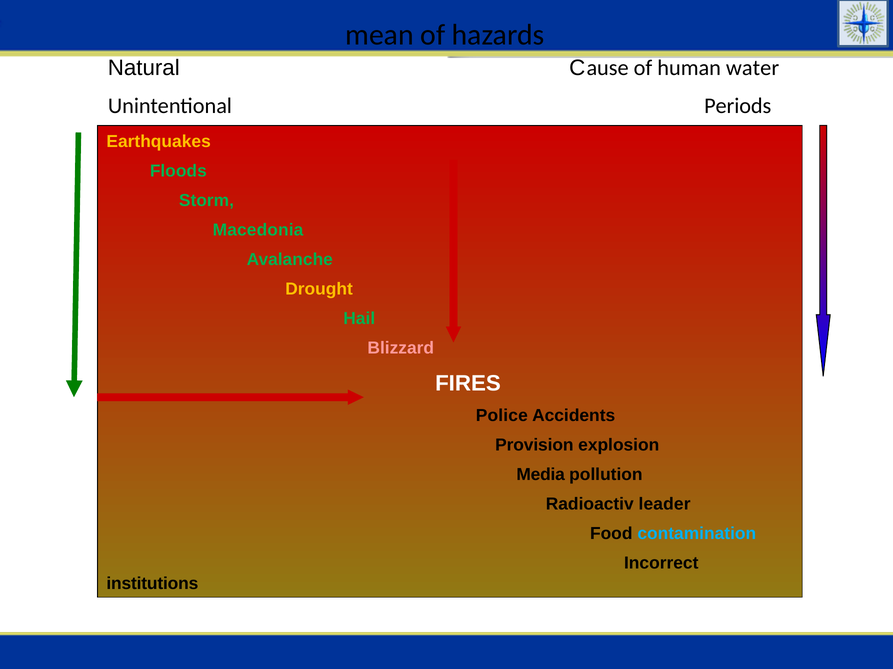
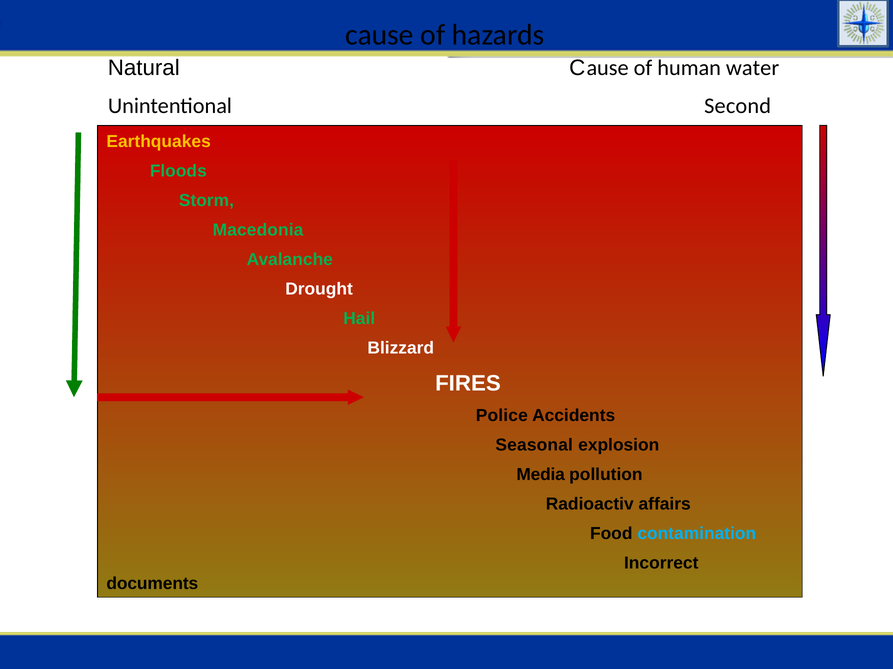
mean: mean -> cause (380, 35)
Periods: Periods -> Second (738, 106)
Drought colour: yellow -> white (319, 289)
Blizzard colour: pink -> white (401, 348)
Provision: Provision -> Seasonal (534, 445)
leader: leader -> affairs (665, 504)
institutions: institutions -> documents (152, 584)
